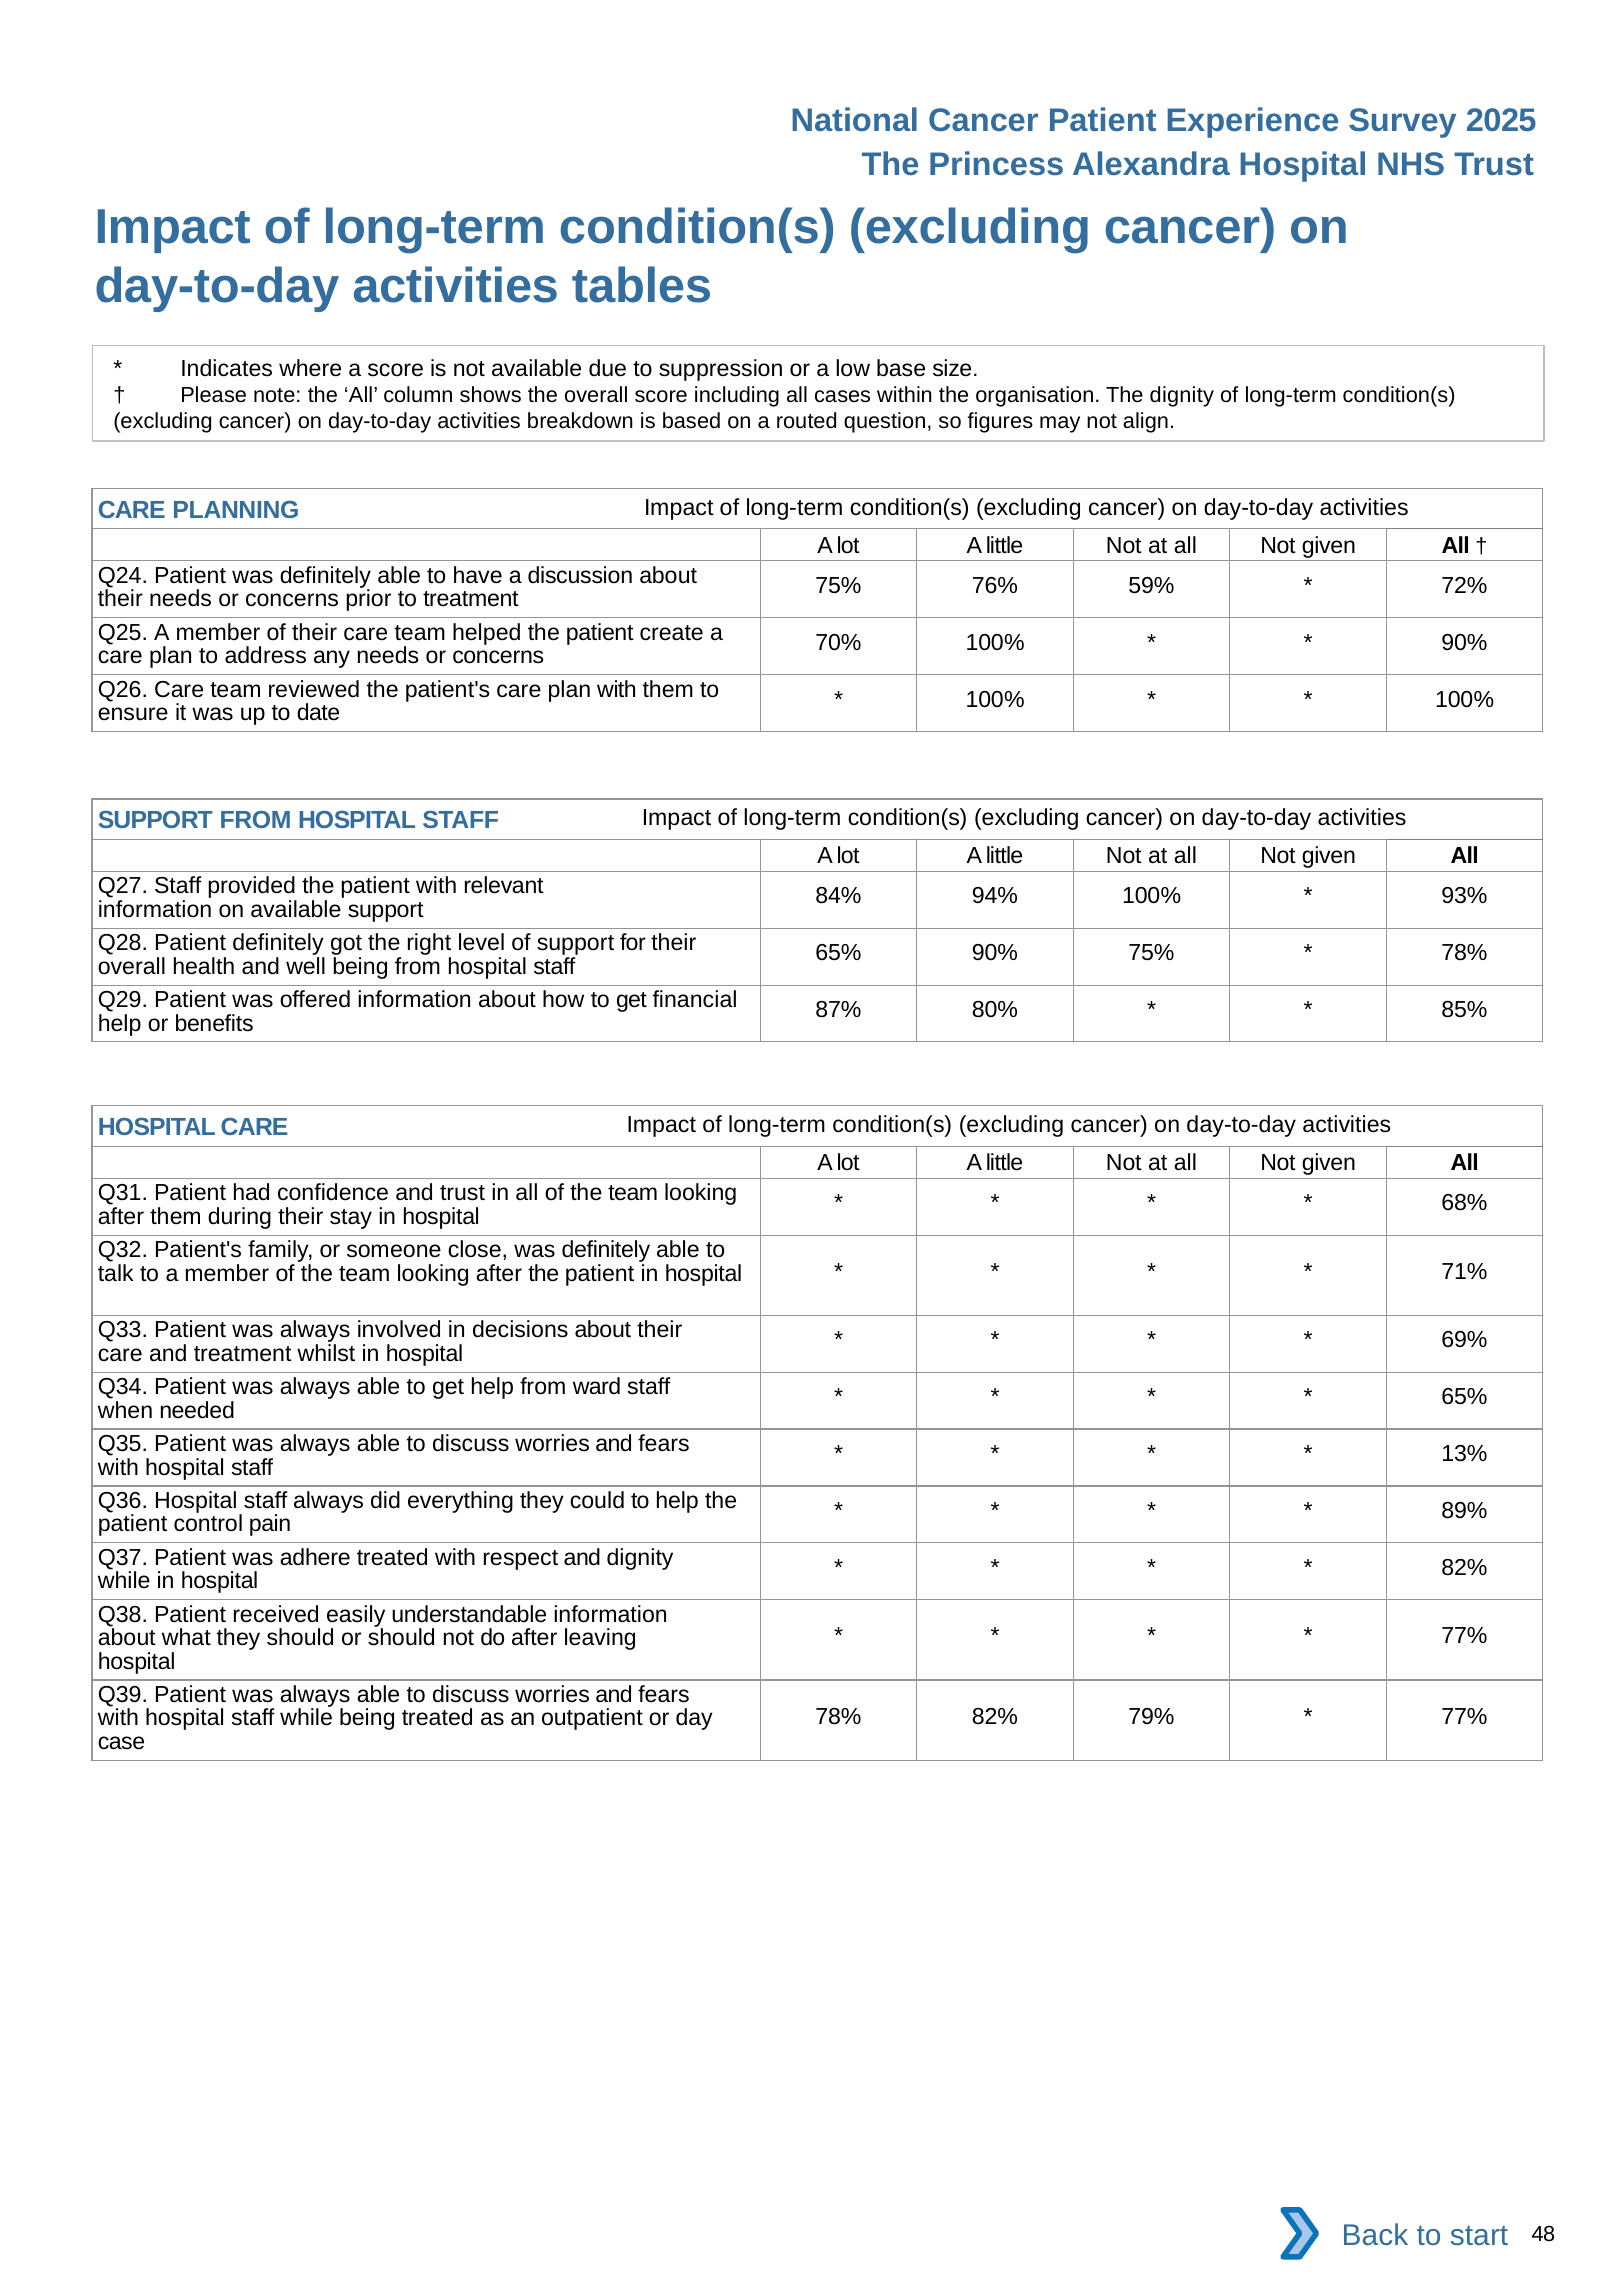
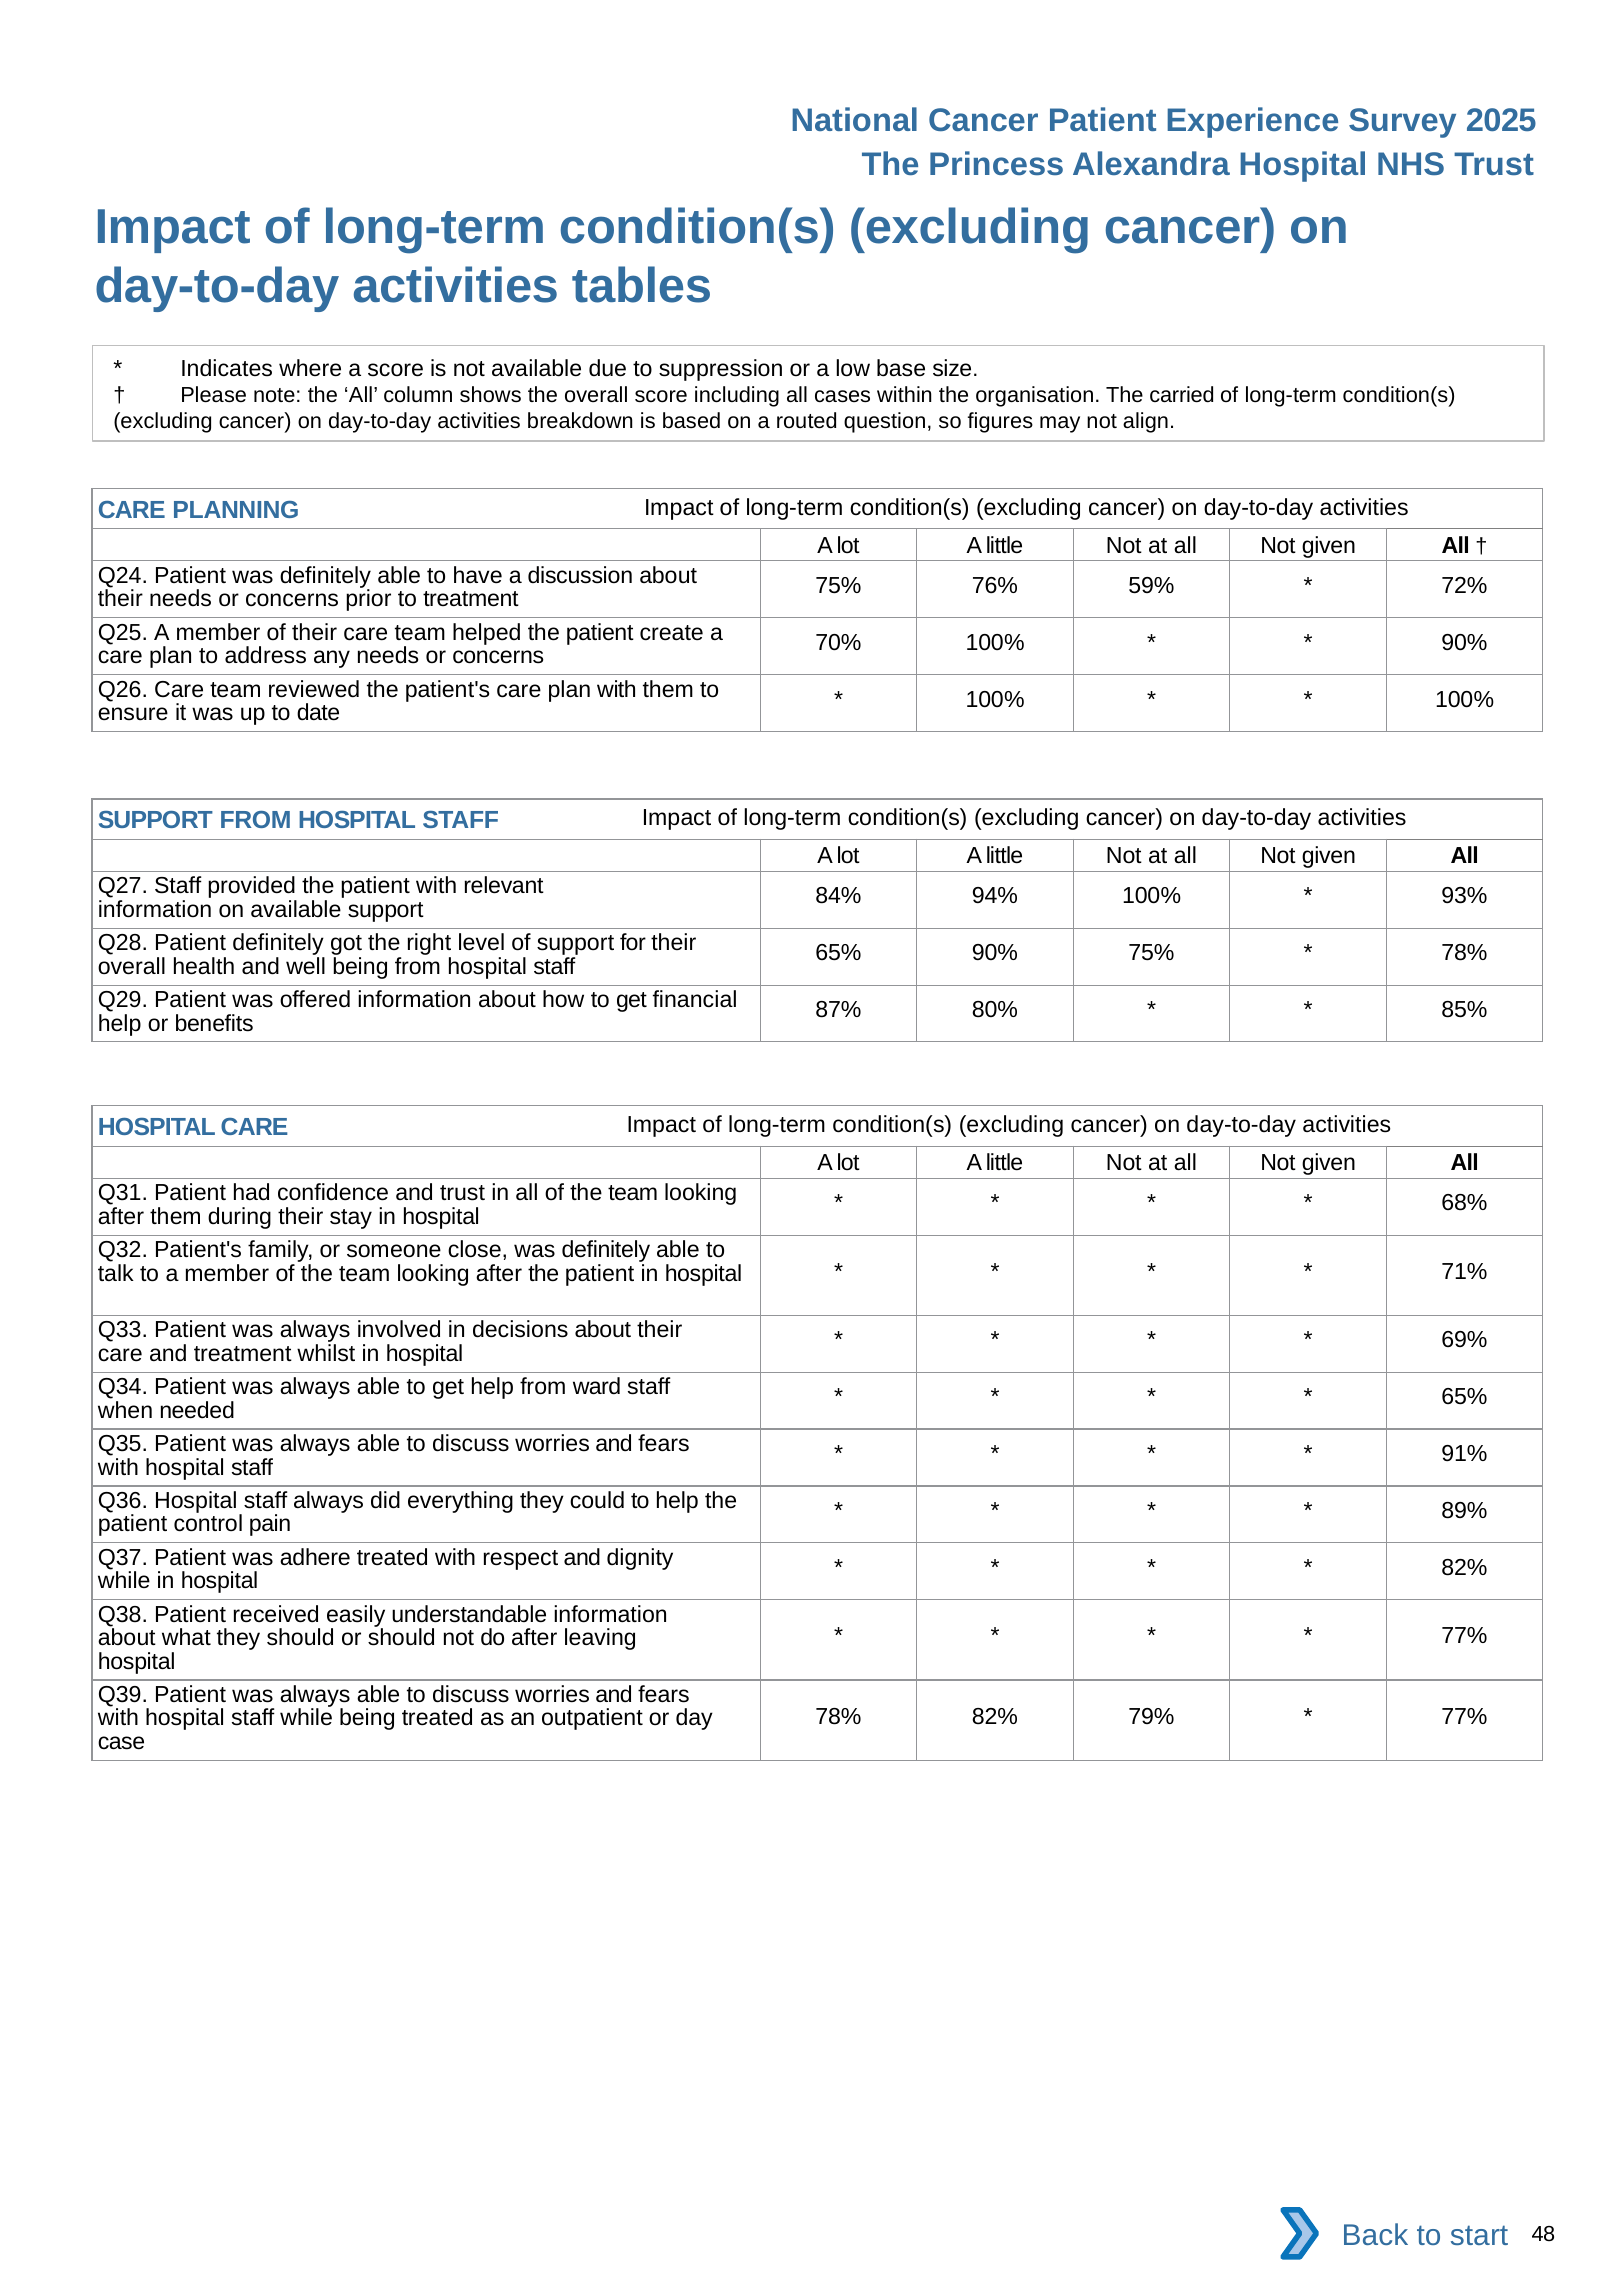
The dignity: dignity -> carried (1182, 396)
13%: 13% -> 91% (1464, 1453)
